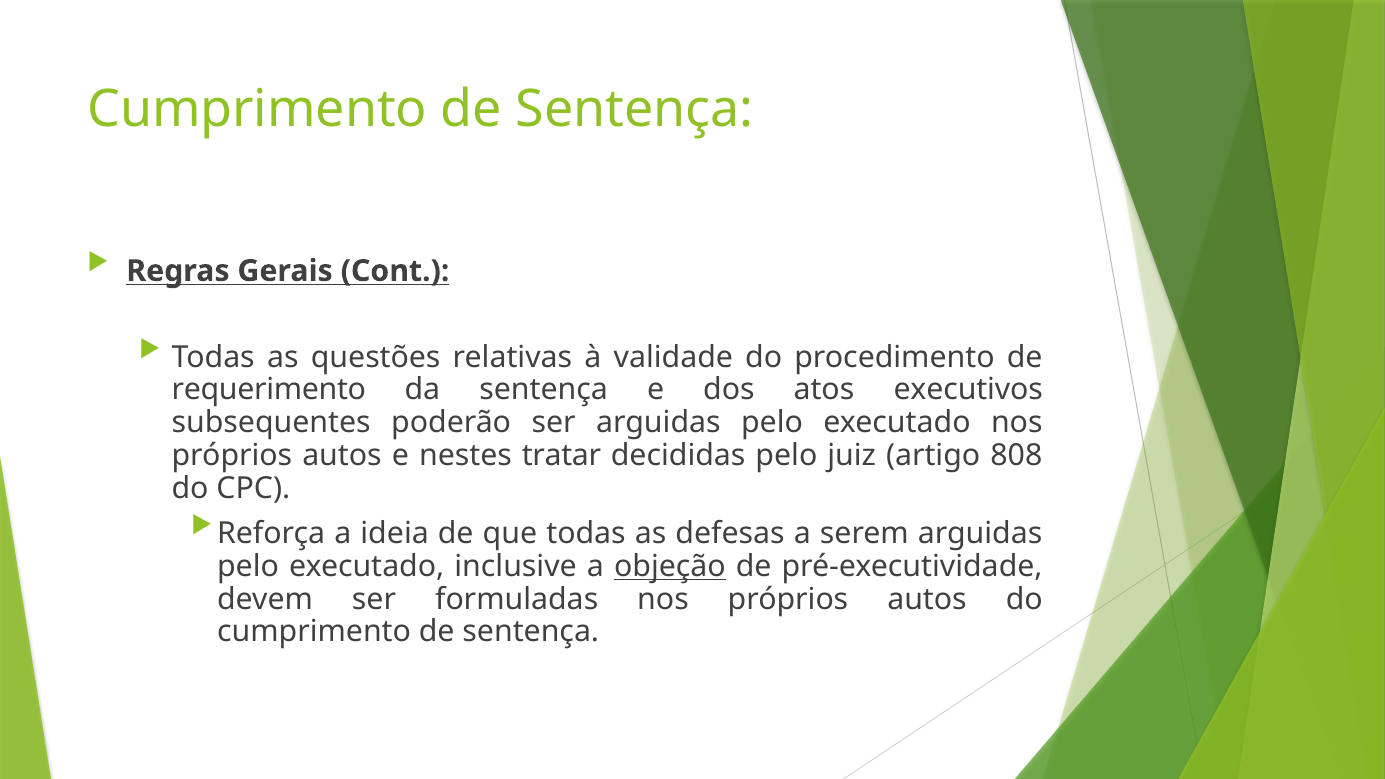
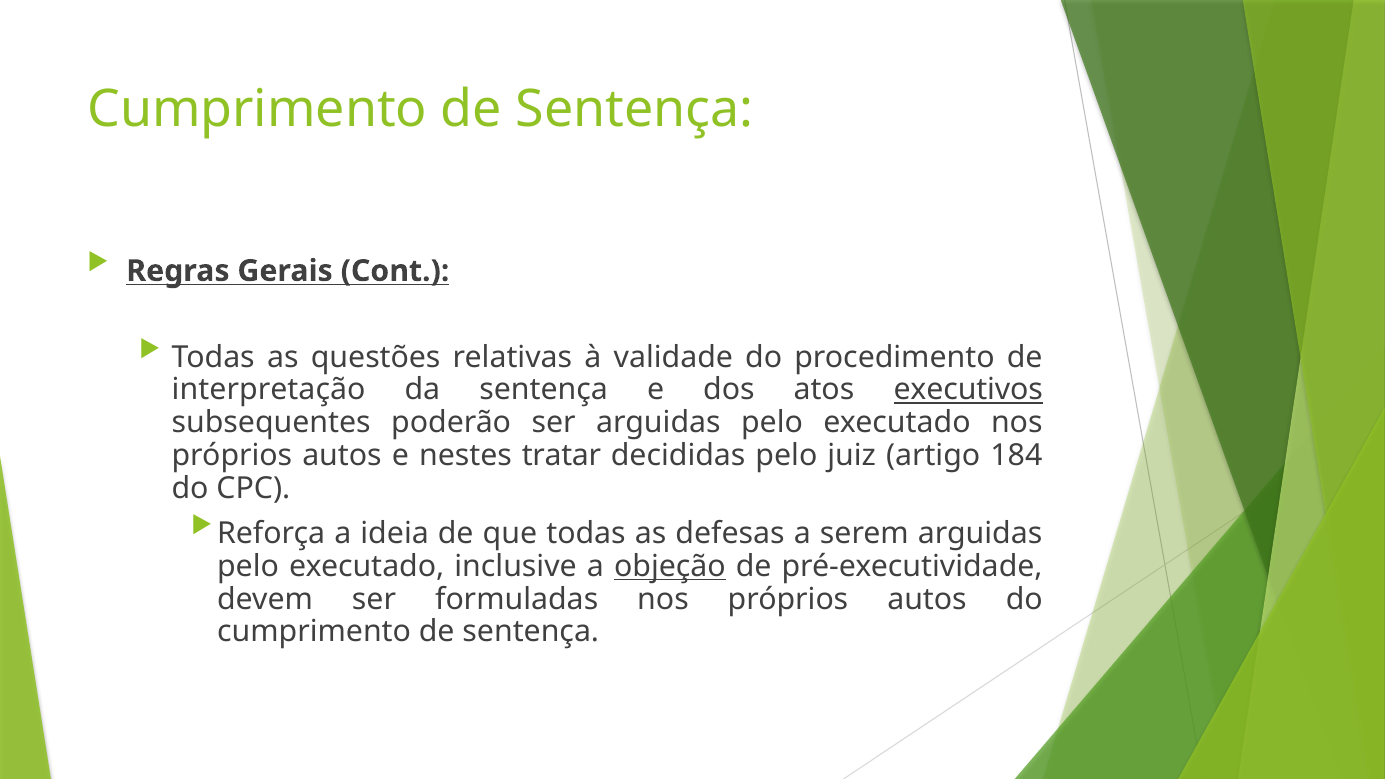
requerimento: requerimento -> interpretação (269, 390)
executivos underline: none -> present (968, 390)
808: 808 -> 184 (1016, 455)
